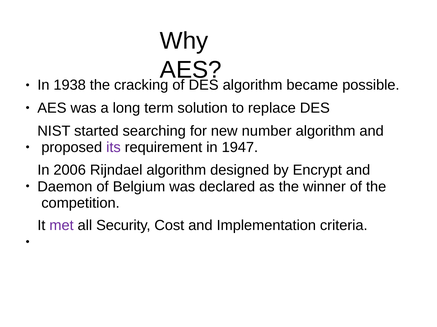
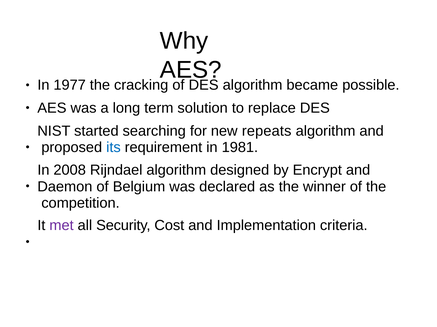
1938: 1938 -> 1977 (70, 85)
number: number -> repeats (267, 131)
its colour: purple -> blue (113, 148)
1947: 1947 -> 1981 (240, 148)
2006: 2006 -> 2008 (70, 170)
